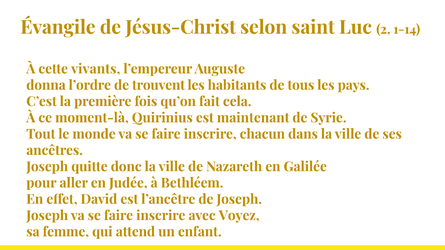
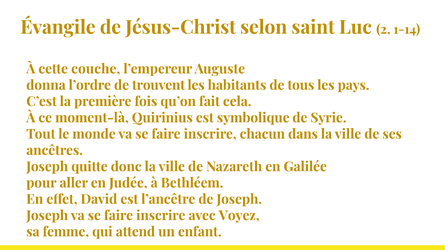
vivants: vivants -> couche (96, 69)
maintenant: maintenant -> symbolique (253, 118)
